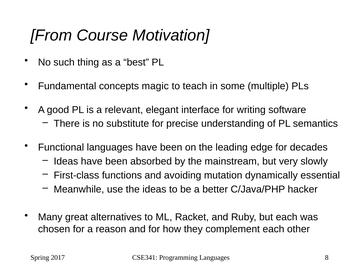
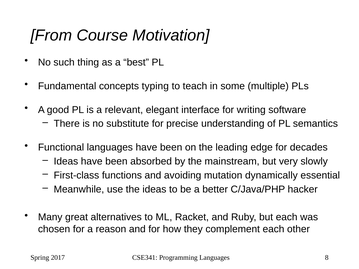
magic: magic -> typing (155, 86)
